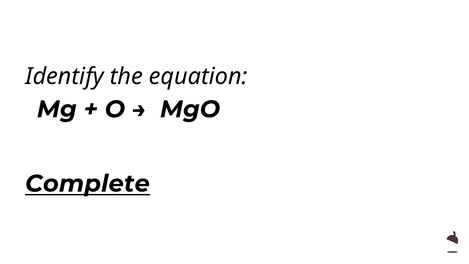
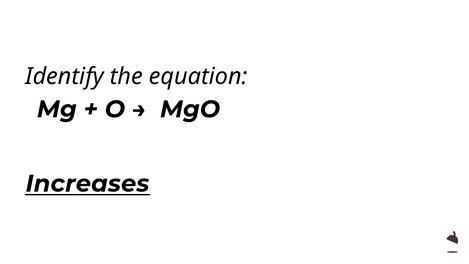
Complete: Complete -> Increases (87, 184)
